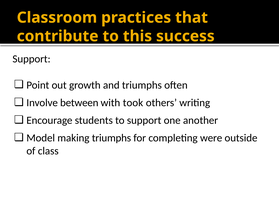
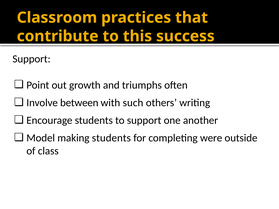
took: took -> such (133, 103)
making triumphs: triumphs -> students (111, 138)
